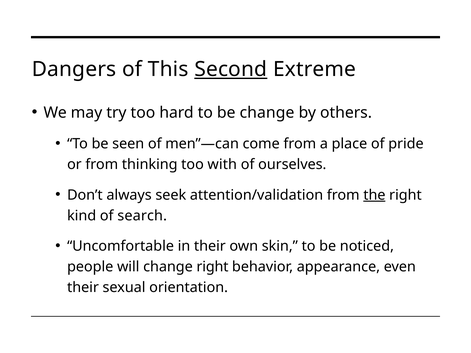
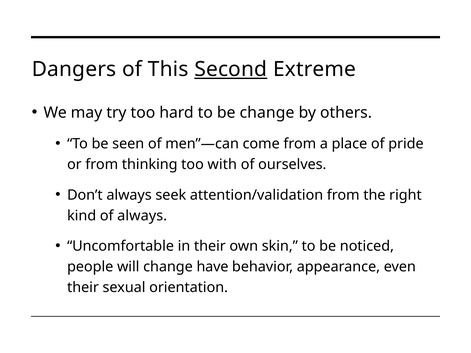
the underline: present -> none (374, 195)
of search: search -> always (142, 216)
change right: right -> have (212, 267)
